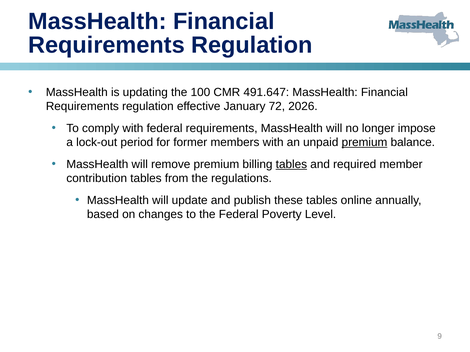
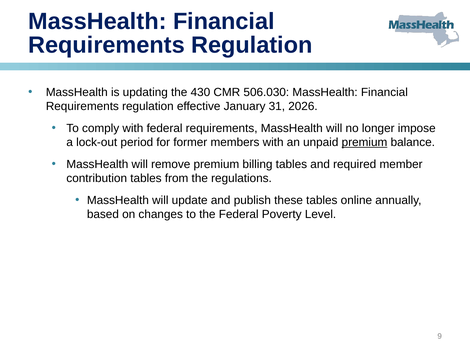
100: 100 -> 430 (200, 92)
491.647: 491.647 -> 506.030 (266, 92)
72: 72 -> 31 (277, 107)
tables underline: present -> none (291, 165)
